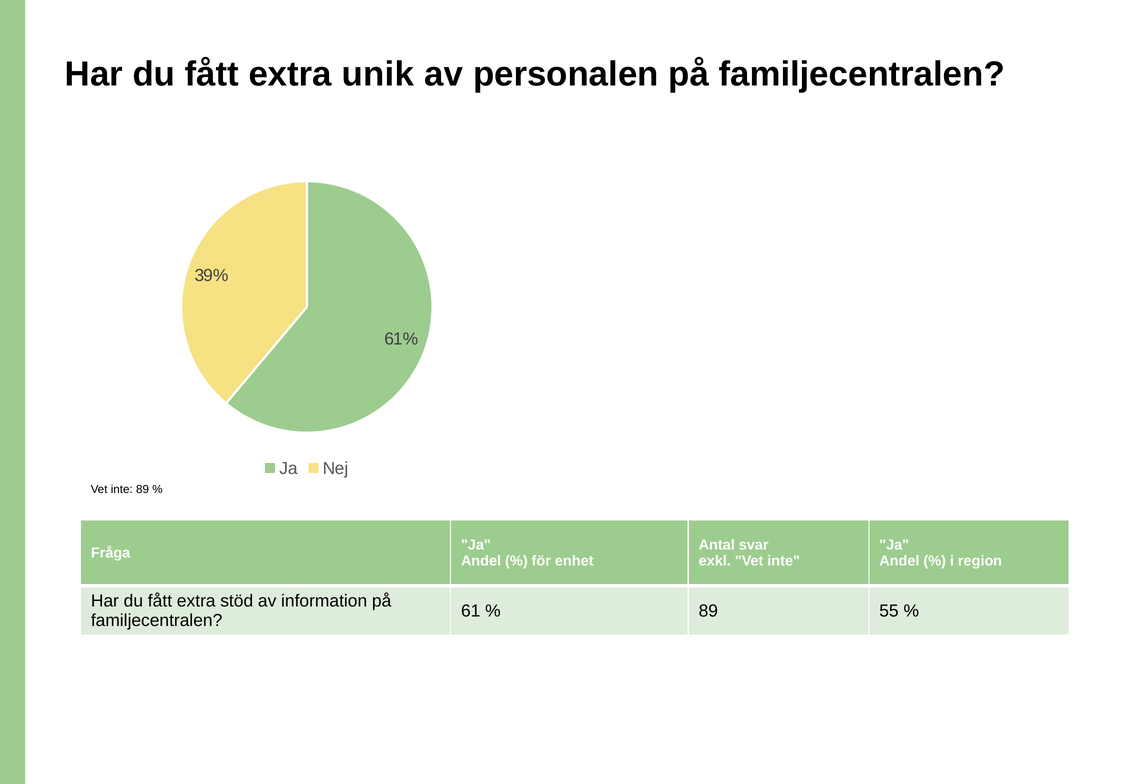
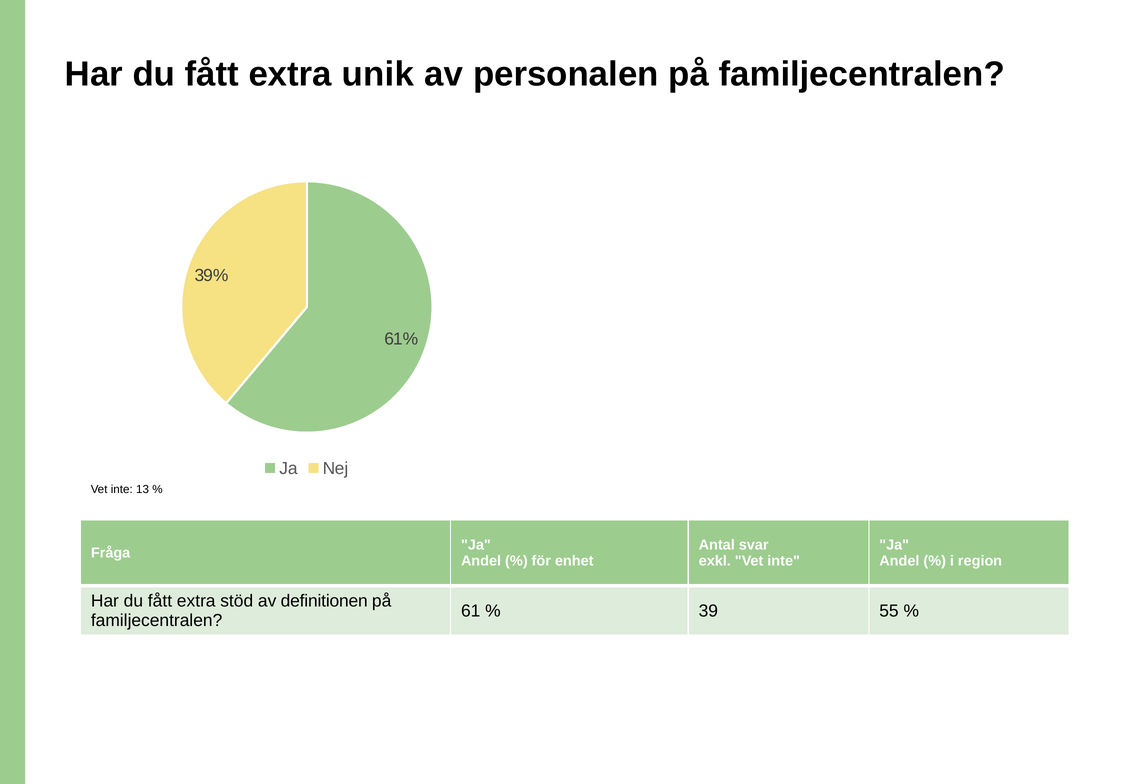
inte 89: 89 -> 13 (143, 489)
information: information -> definitionen (324, 601)
89: 89 -> 39 (708, 611)
